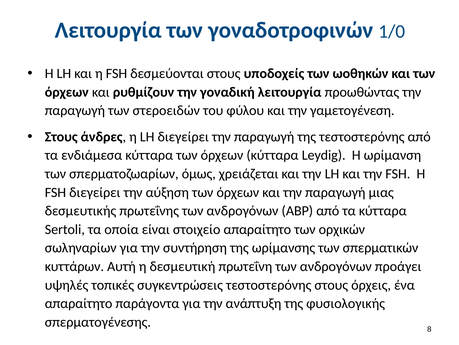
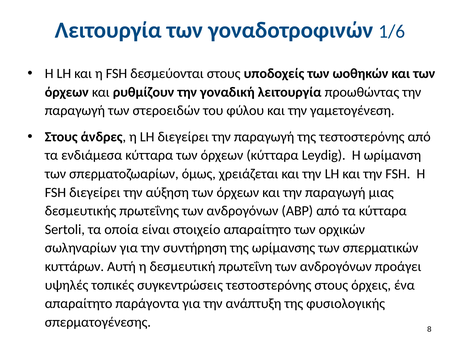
1/0: 1/0 -> 1/6 (392, 32)
